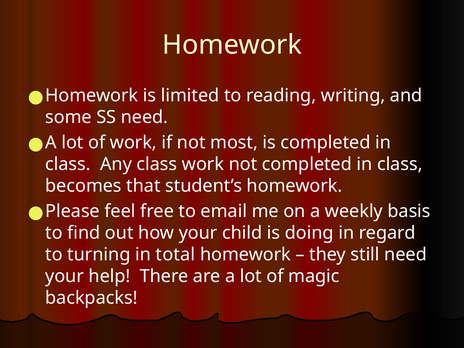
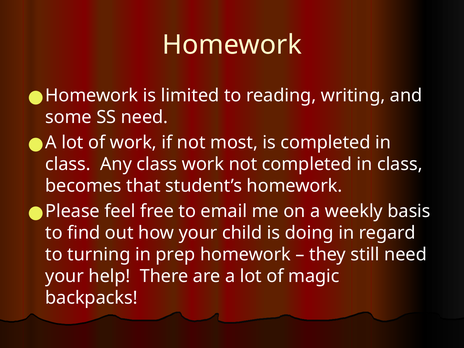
total: total -> prep (175, 255)
